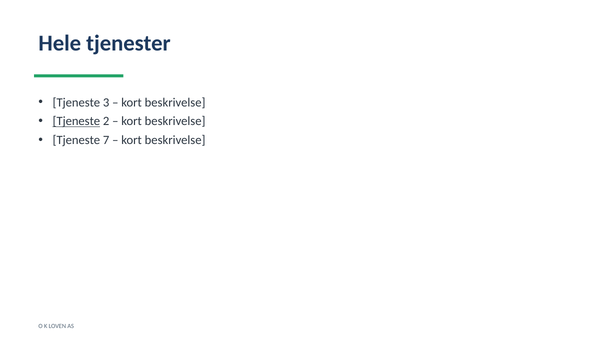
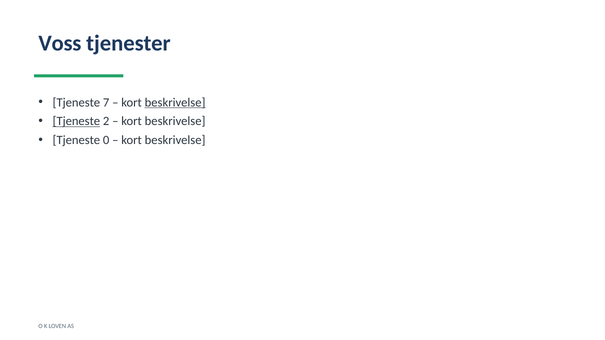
Hele: Hele -> Voss (60, 43)
3: 3 -> 7 (106, 102)
beskrivelse underline: none -> present (175, 102)
7: 7 -> 0 (106, 140)
